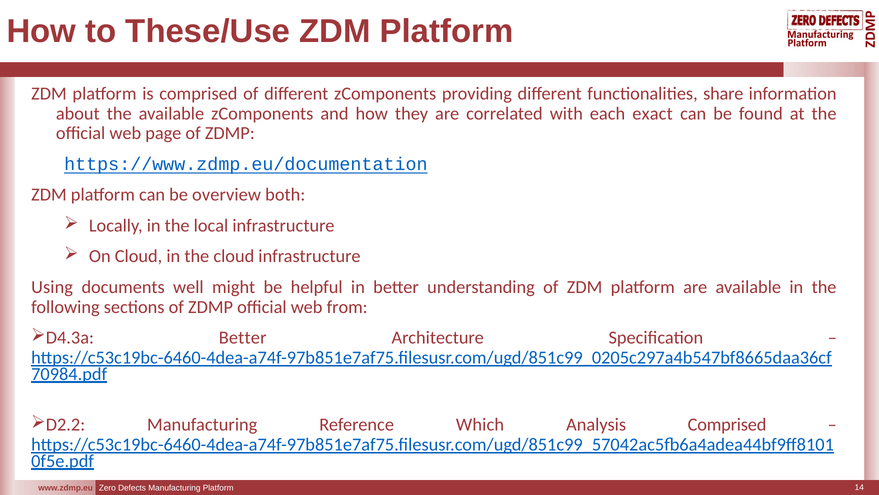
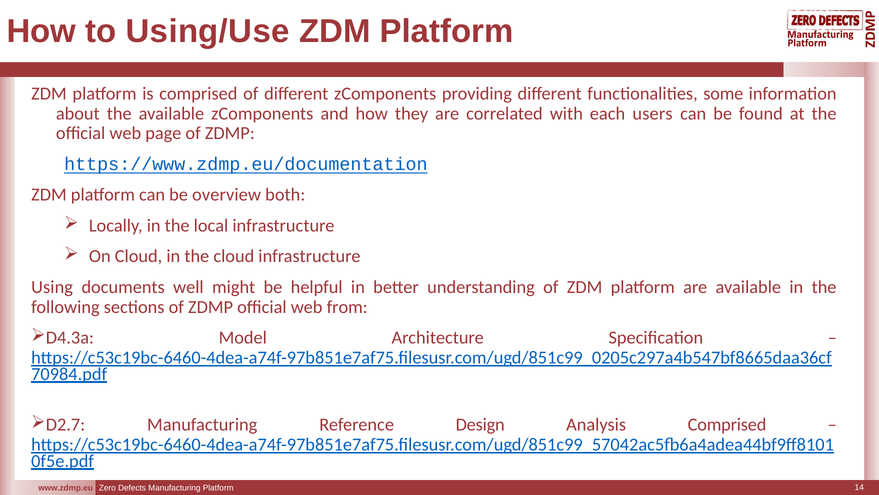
These/Use: These/Use -> Using/Use (208, 31)
share: share -> some (723, 94)
exact: exact -> users (653, 113)
D4.3a Better: Better -> Model (243, 337)
D2.2: D2.2 -> D2.7 (65, 424)
Which: Which -> Design (480, 424)
